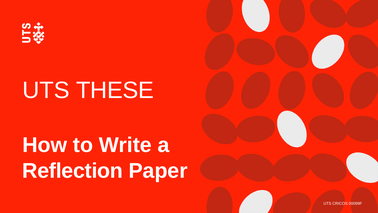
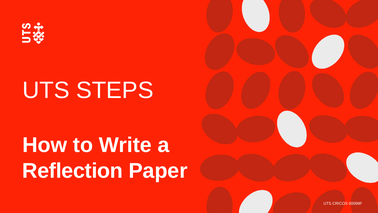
THESE: THESE -> STEPS (115, 90)
